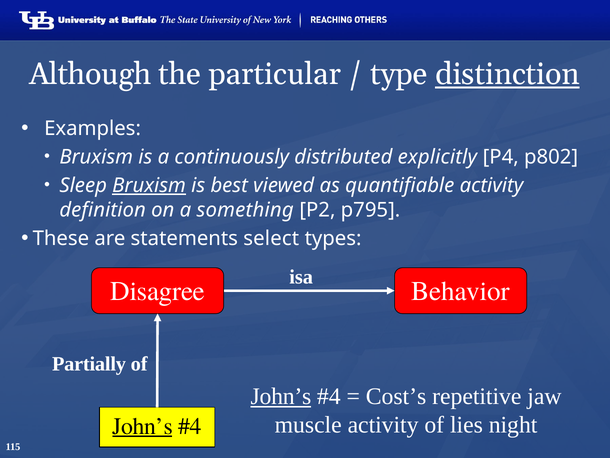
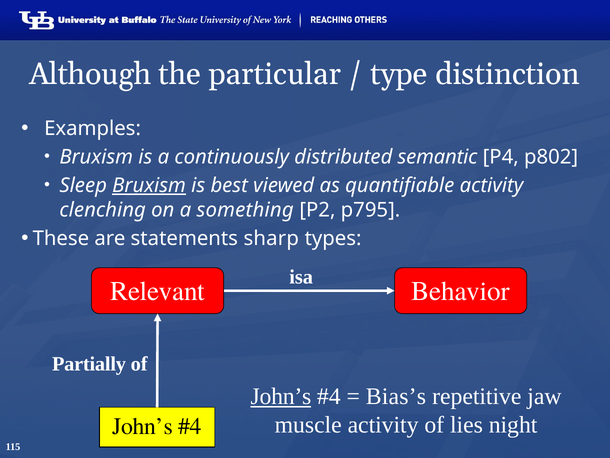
distinction underline: present -> none (507, 74)
explicitly: explicitly -> semantic (438, 157)
definition: definition -> clenching (103, 210)
select: select -> sharp (271, 238)
Disagree: Disagree -> Relevant (158, 291)
Cost’s: Cost’s -> Bias’s (396, 396)
John’s underline: present -> none (142, 426)
